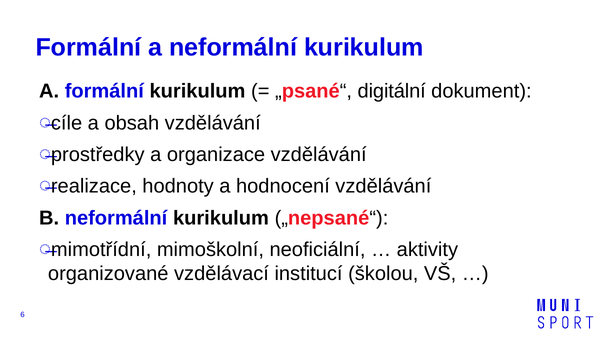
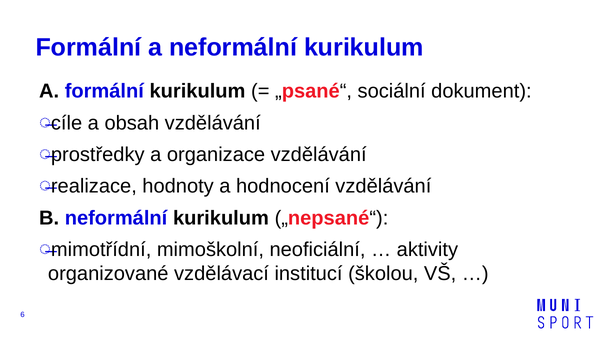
digitální: digitální -> sociální (392, 91)
